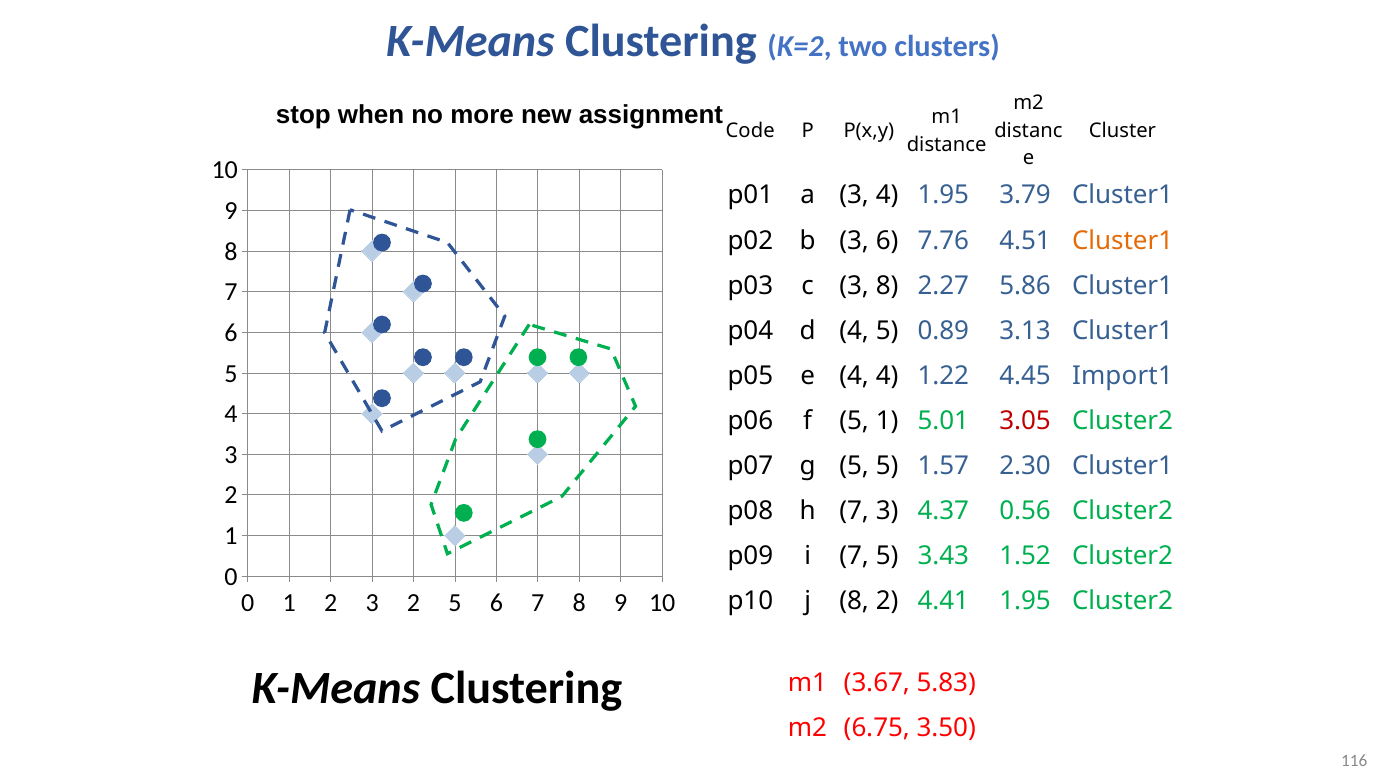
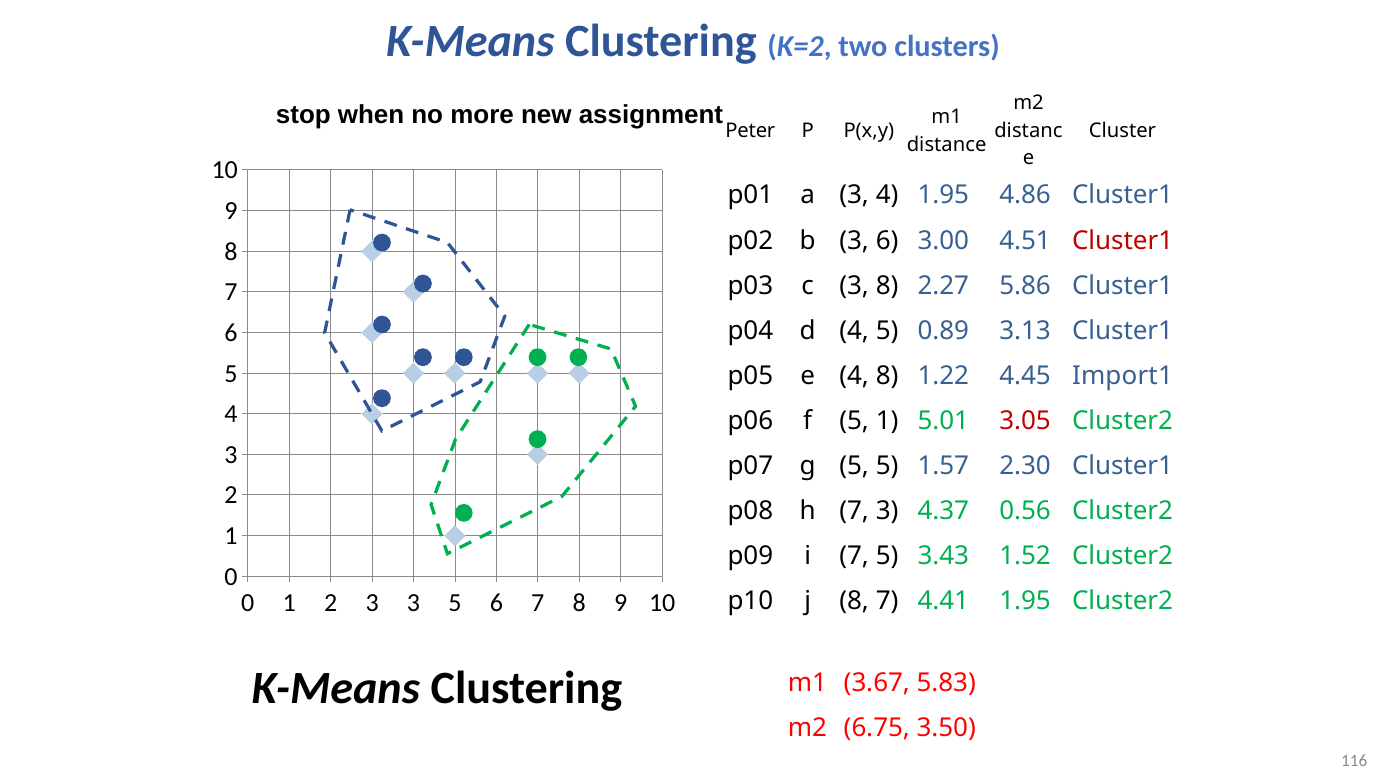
Code: Code -> Peter (750, 131)
3.79: 3.79 -> 4.86 (1025, 195)
7.76: 7.76 -> 3.00 (943, 240)
Cluster1 colour: orange -> red (1123, 240)
4 4: 4 -> 8 (887, 376)
3 2: 2 -> 3 (413, 602)
8 2: 2 -> 7 (887, 601)
